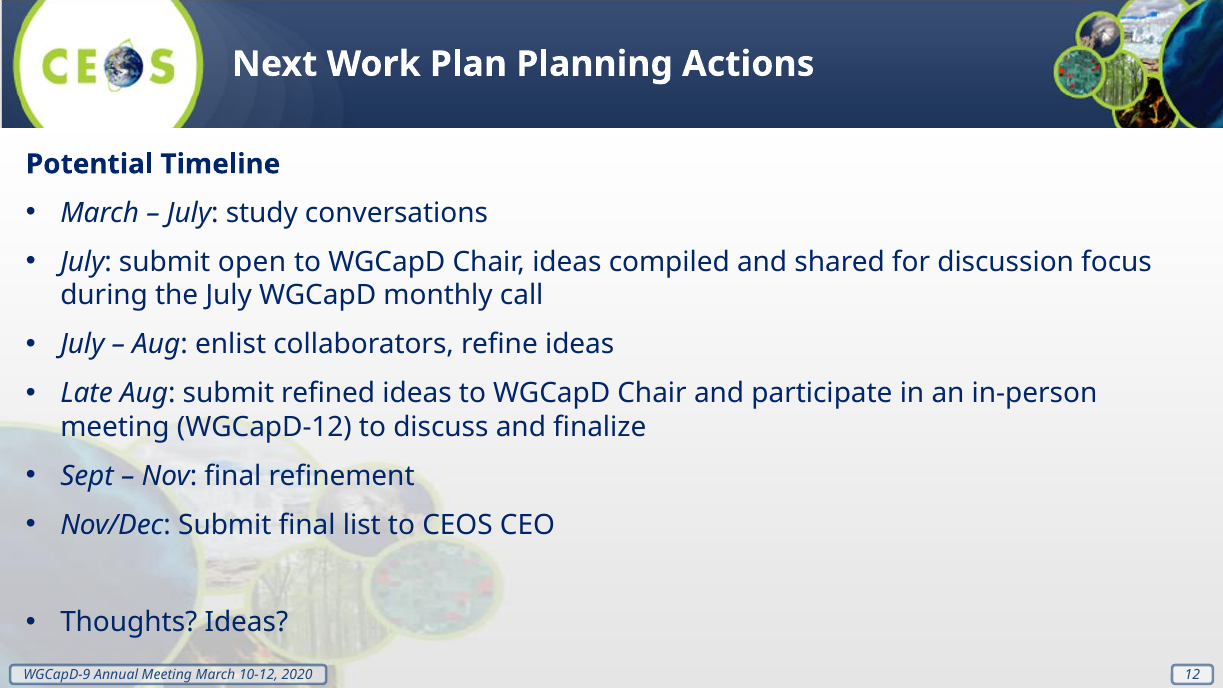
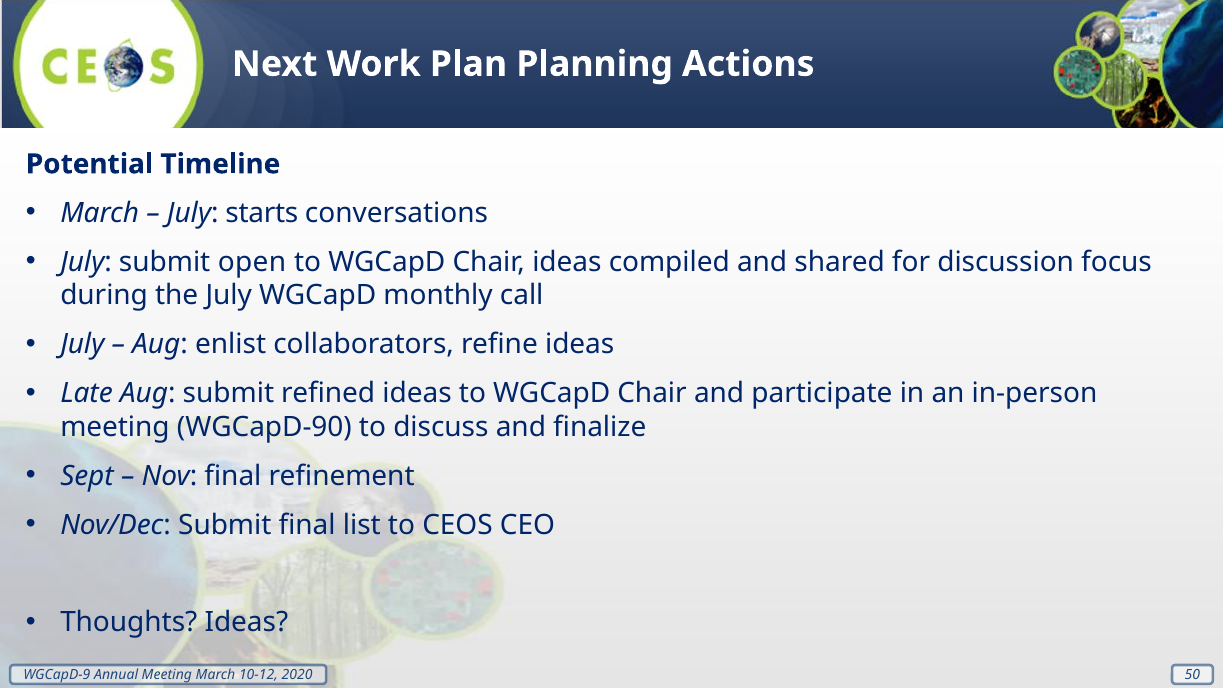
study: study -> starts (262, 213)
WGCapD-12: WGCapD-12 -> WGCapD-90 (264, 427)
12: 12 -> 50 (1192, 675)
